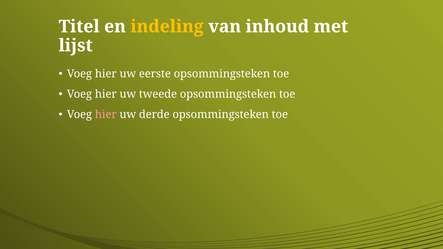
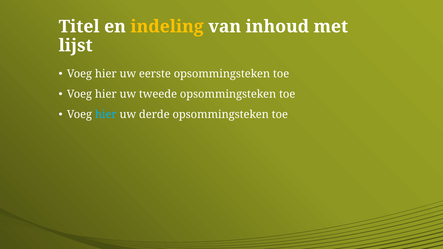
hier colour: pink -> light blue (106, 115)
